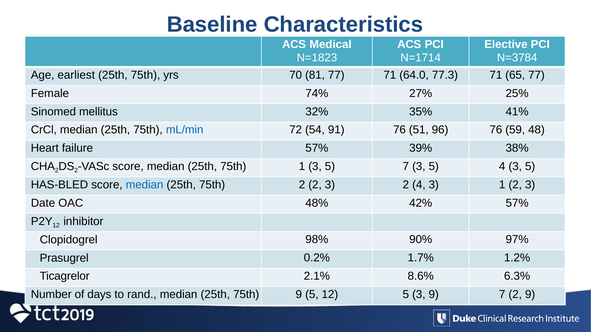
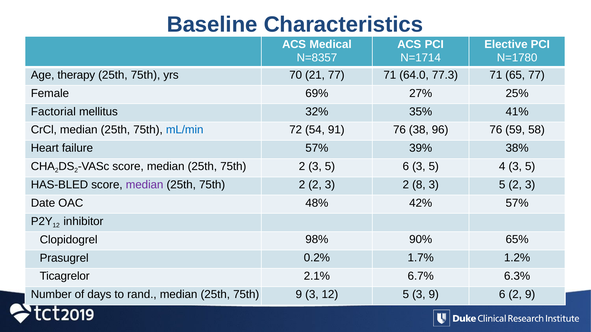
N=1823: N=1823 -> N=8357 (317, 58)
N=3784: N=3784 -> N=1780 (517, 58)
earliest: earliest -> therapy (76, 75)
81: 81 -> 21 (315, 75)
74%: 74% -> 69% (317, 93)
Sinomed: Sinomed -> Factorial (53, 112)
51: 51 -> 38 (419, 130)
48: 48 -> 58 (536, 130)
1: 1 -> 2 (302, 167)
5 7: 7 -> 6 (406, 167)
median colour: blue -> purple (145, 185)
2 4: 4 -> 8 (419, 185)
1: 1 -> 5 (502, 185)
97%: 97% -> 65% (517, 240)
8.6%: 8.6% -> 6.7% (421, 276)
9 5: 5 -> 3 (312, 295)
9 7: 7 -> 6 (502, 295)
